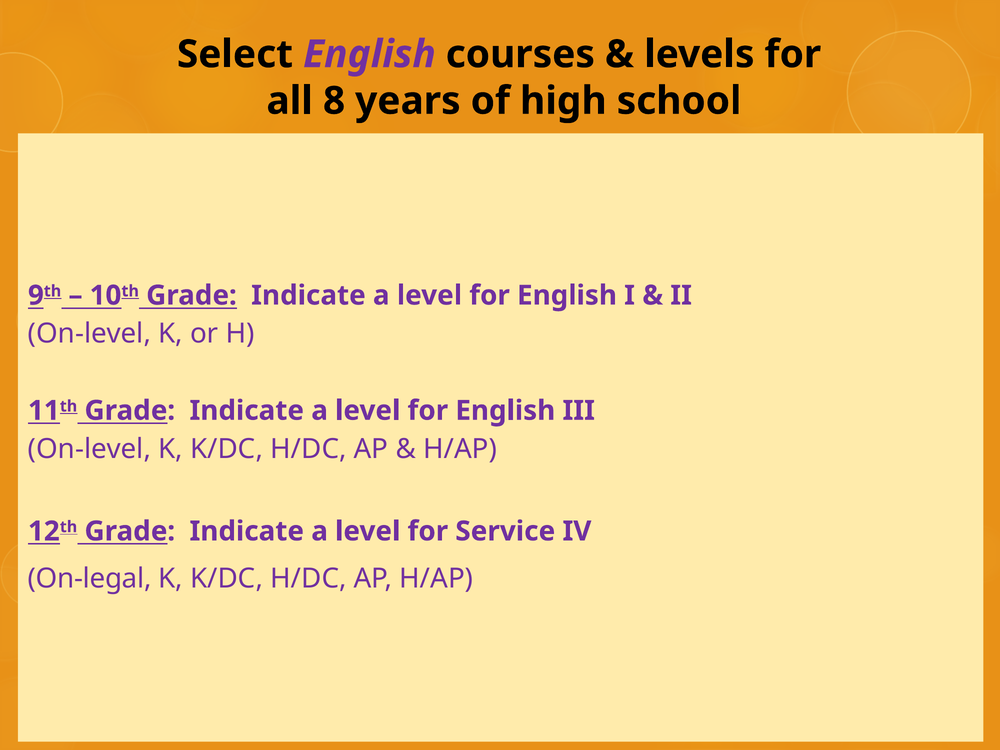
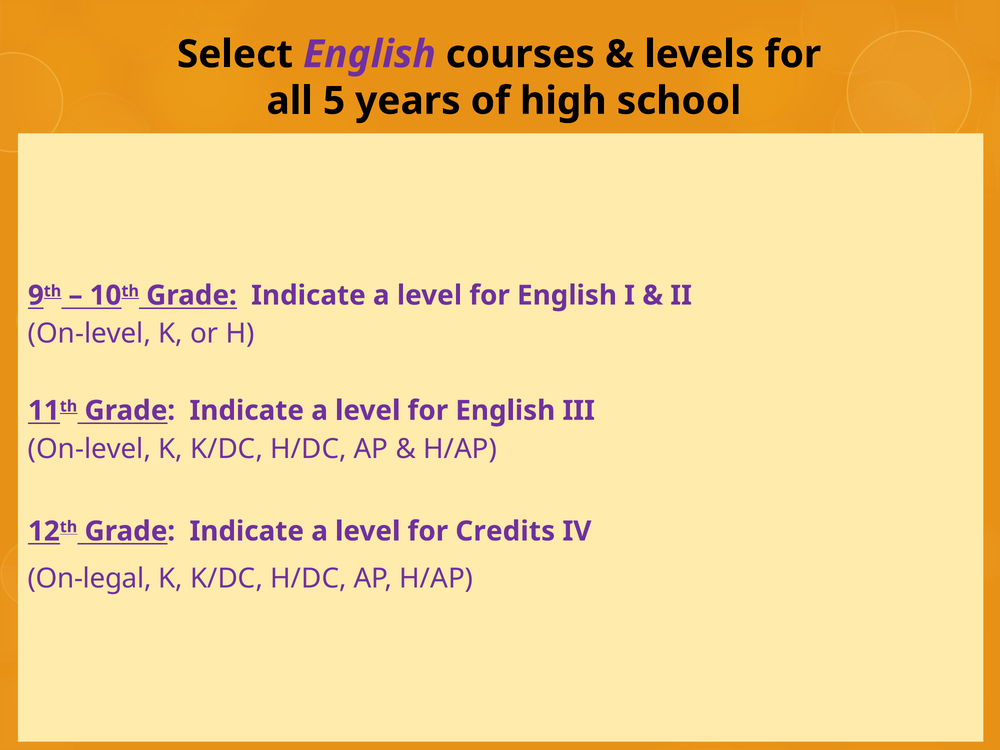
8: 8 -> 5 (334, 101)
Service: Service -> Credits (505, 531)
